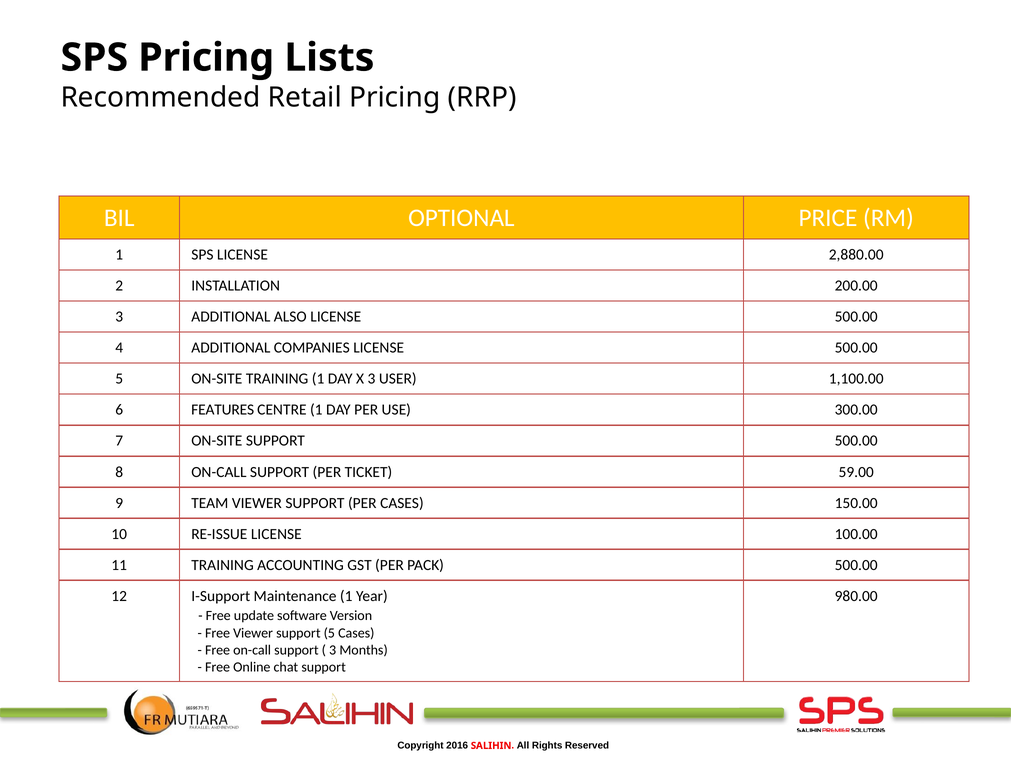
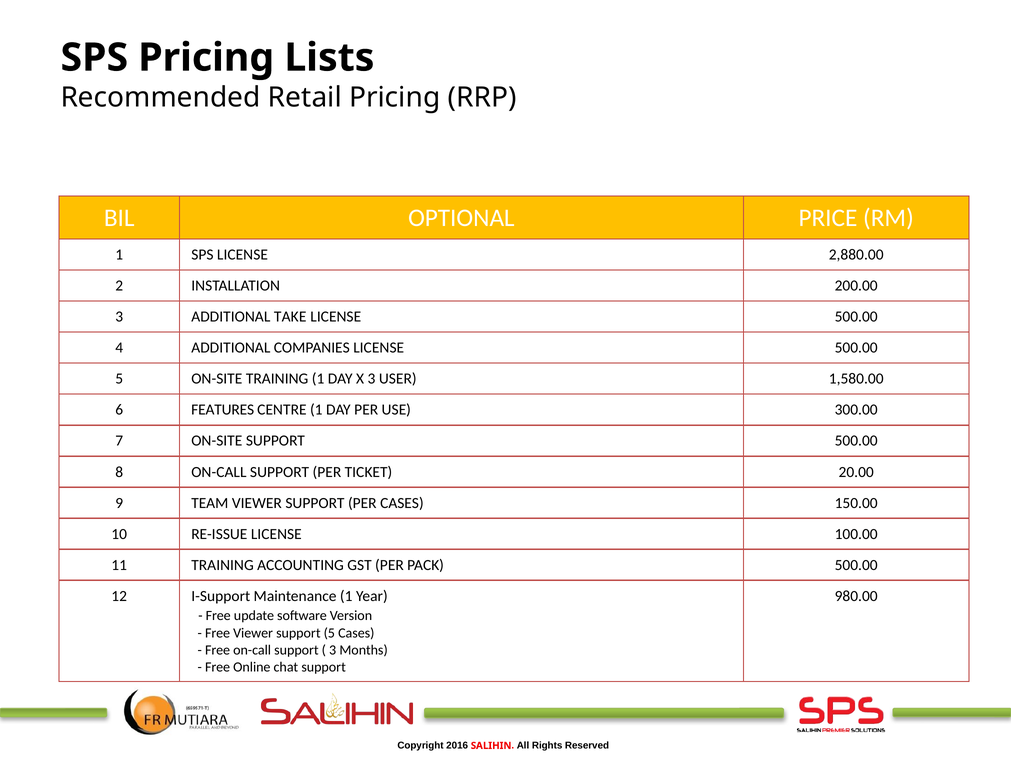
ALSO: ALSO -> TAKE (290, 317)
1,100.00: 1,100.00 -> 1,580.00 (856, 379)
59.00: 59.00 -> 20.00 (856, 472)
